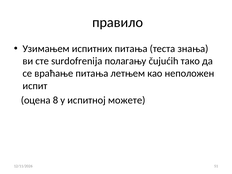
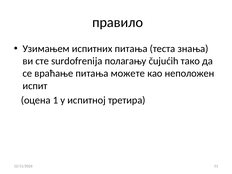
летњем: летњем -> можете (128, 73)
8: 8 -> 1 (55, 100)
можете: можете -> третира (127, 100)
